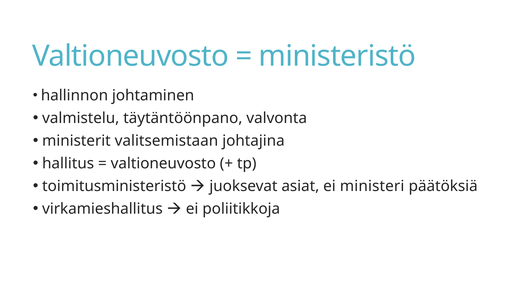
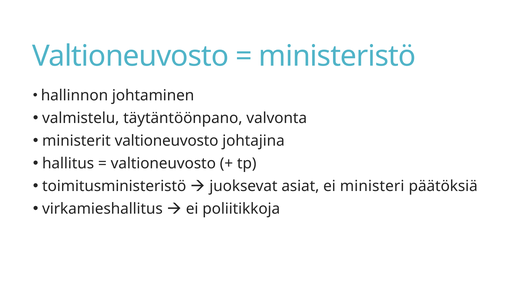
ministerit valitsemistaan: valitsemistaan -> valtioneuvosto (167, 141)
